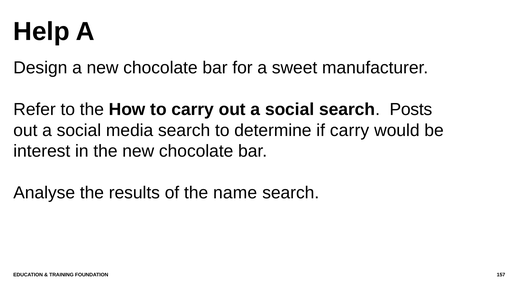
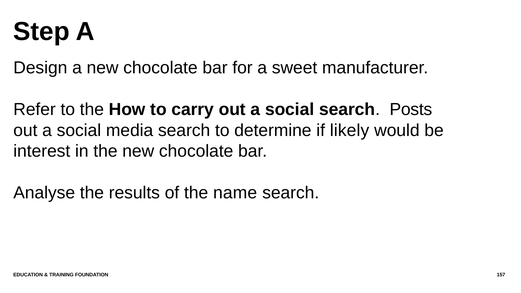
Help: Help -> Step (41, 32)
if carry: carry -> likely (350, 130)
